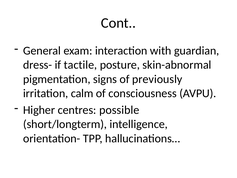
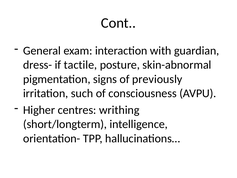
calm: calm -> such (82, 93)
possible: possible -> writhing (119, 110)
